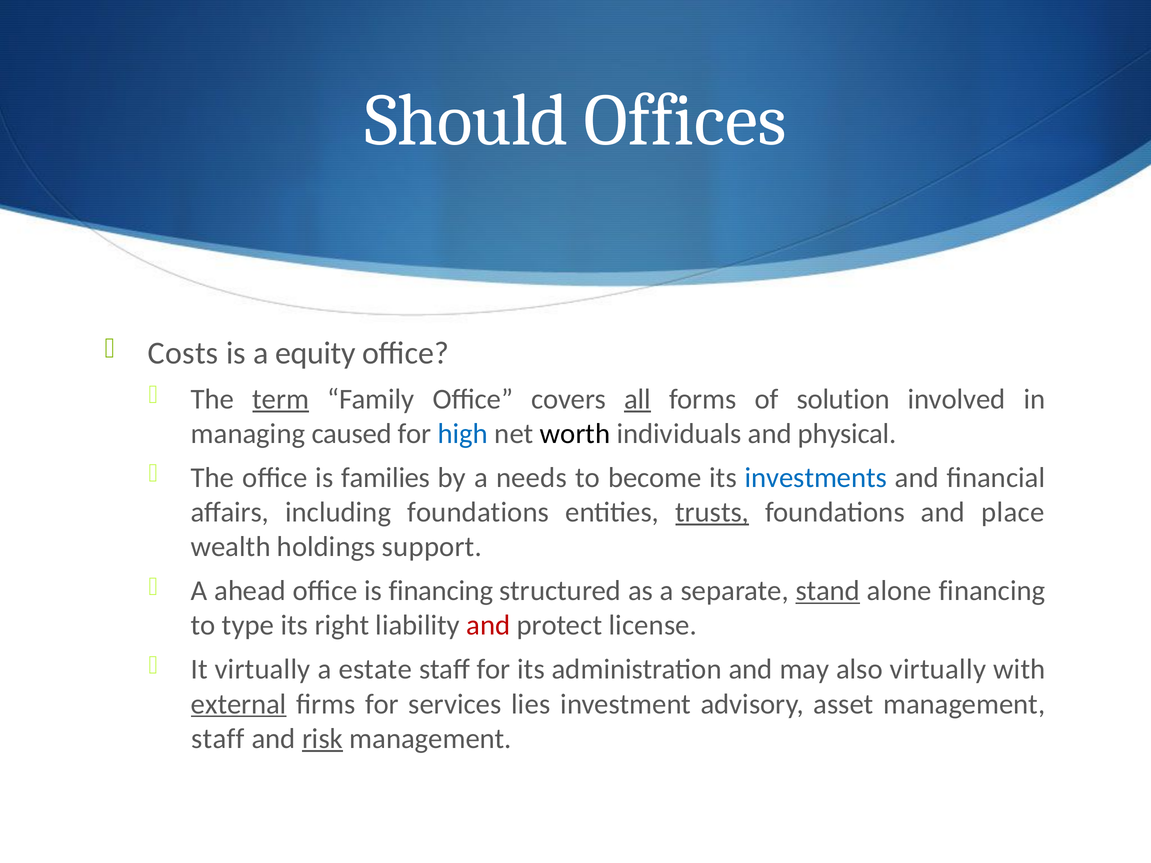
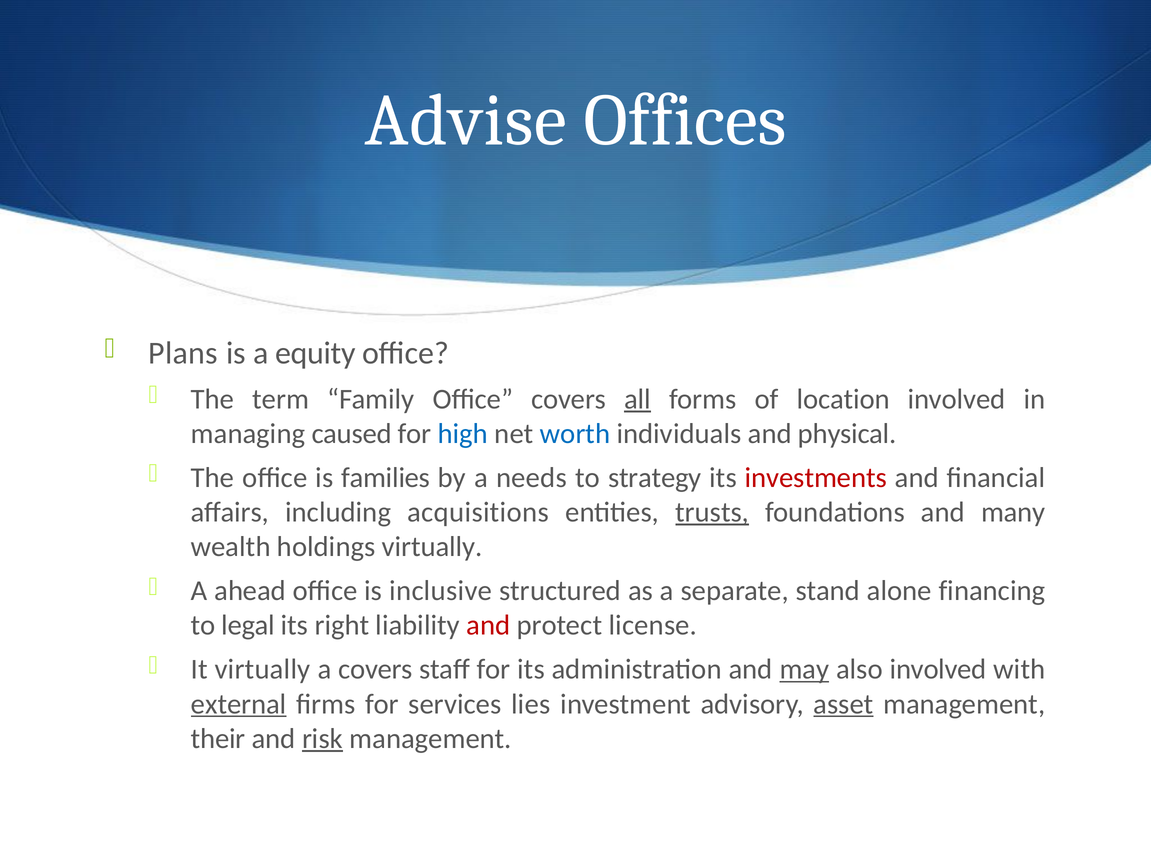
Should: Should -> Advise (466, 121)
Costs: Costs -> Plans (183, 353)
term underline: present -> none (281, 399)
solution: solution -> location (843, 399)
worth colour: black -> blue (575, 434)
become: become -> strategy (655, 478)
investments colour: blue -> red (816, 478)
including foundations: foundations -> acquisitions (478, 512)
place: place -> many (1013, 512)
holdings support: support -> virtually (432, 547)
is financing: financing -> inclusive (441, 591)
stand underline: present -> none (828, 591)
type: type -> legal (248, 626)
a estate: estate -> covers (375, 670)
may underline: none -> present (804, 670)
also virtually: virtually -> involved (938, 670)
asset underline: none -> present (843, 704)
staff: staff -> their (218, 739)
